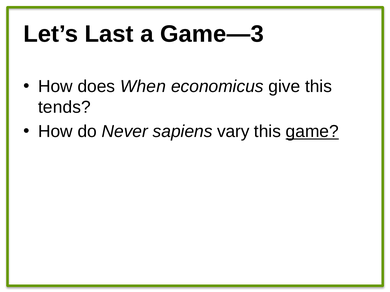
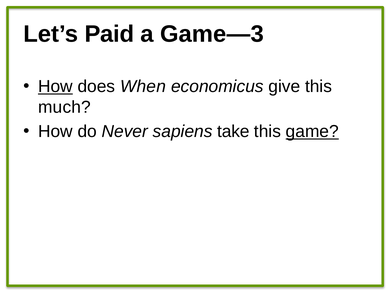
Last: Last -> Paid (109, 34)
How underline: none -> present (55, 87)
tends: tends -> much (64, 107)
vary: vary -> take (233, 132)
